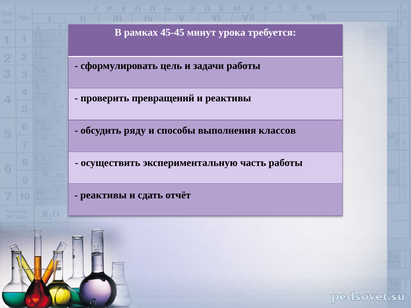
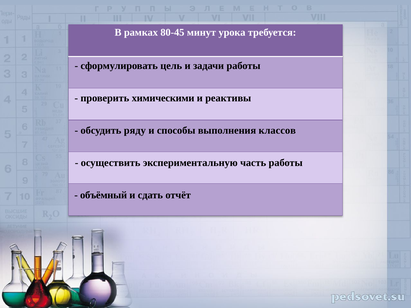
45-45: 45-45 -> 80-45 (172, 32)
превращений: превращений -> химическими (163, 98)
реактивы: реактивы -> объёмный (104, 195)
